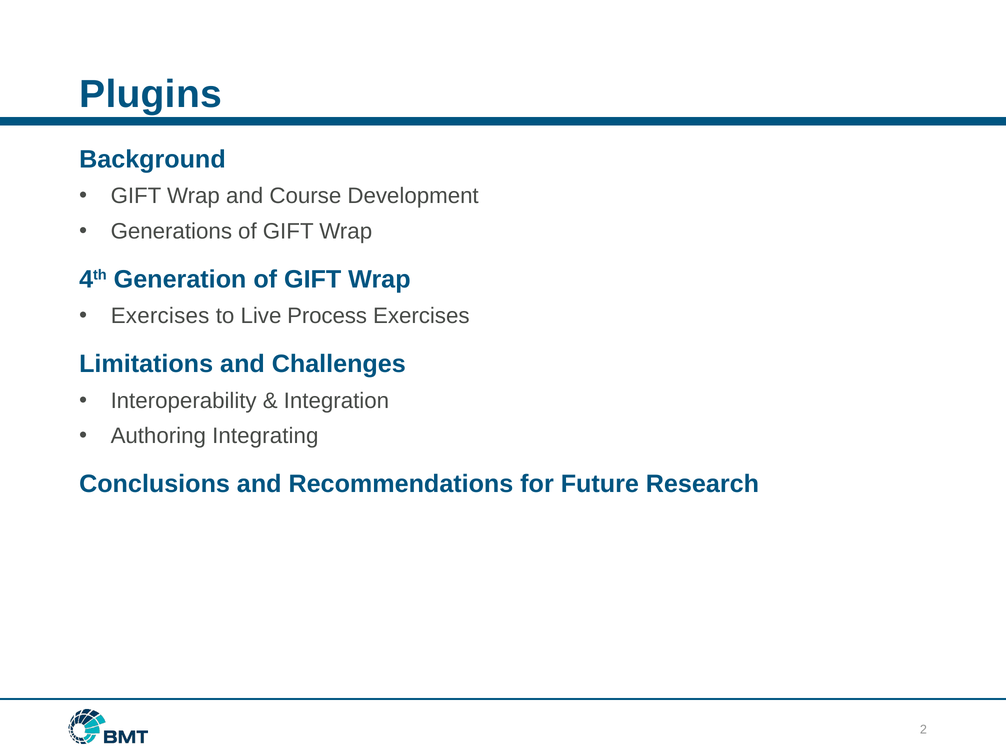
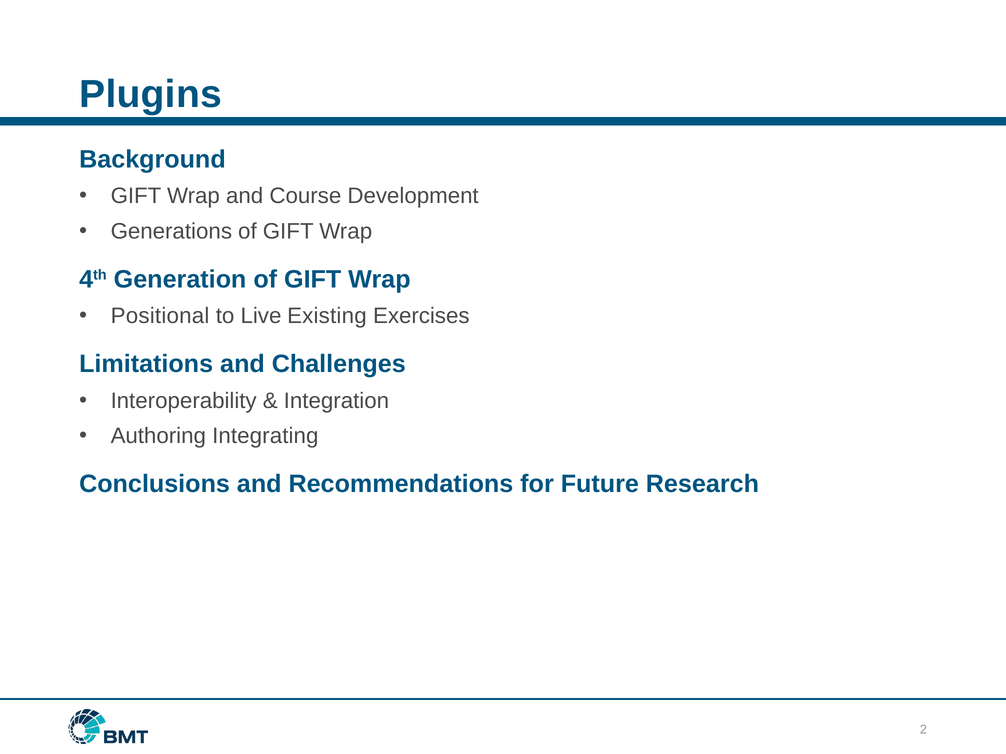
Exercises: Exercises -> Positional (160, 316)
Process: Process -> Existing (327, 316)
